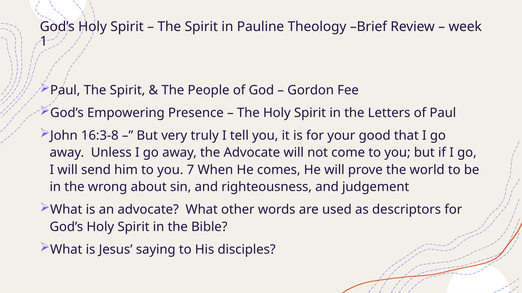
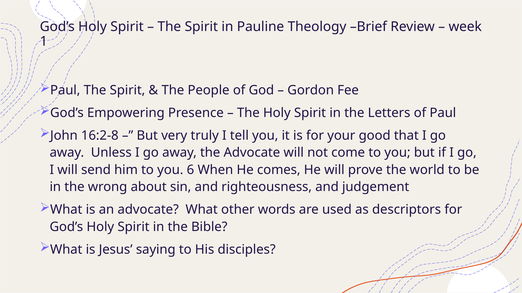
16:3-8: 16:3-8 -> 16:2-8 (100, 136)
7: 7 -> 6 (190, 170)
